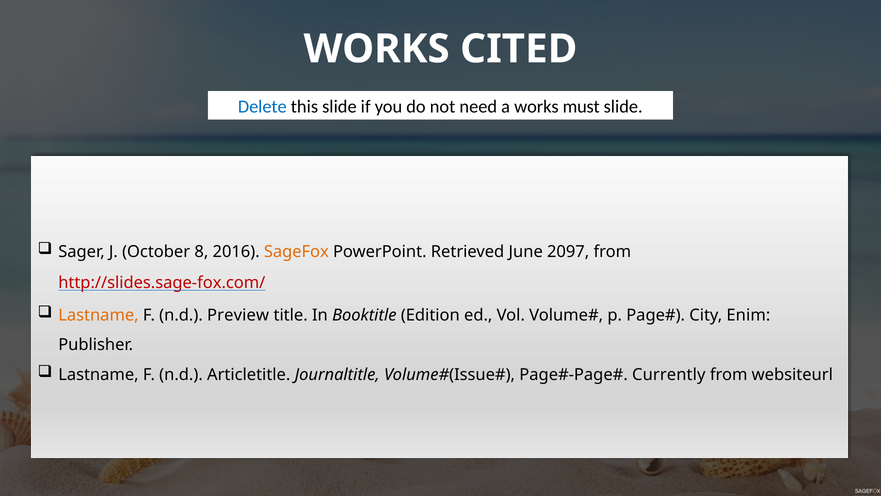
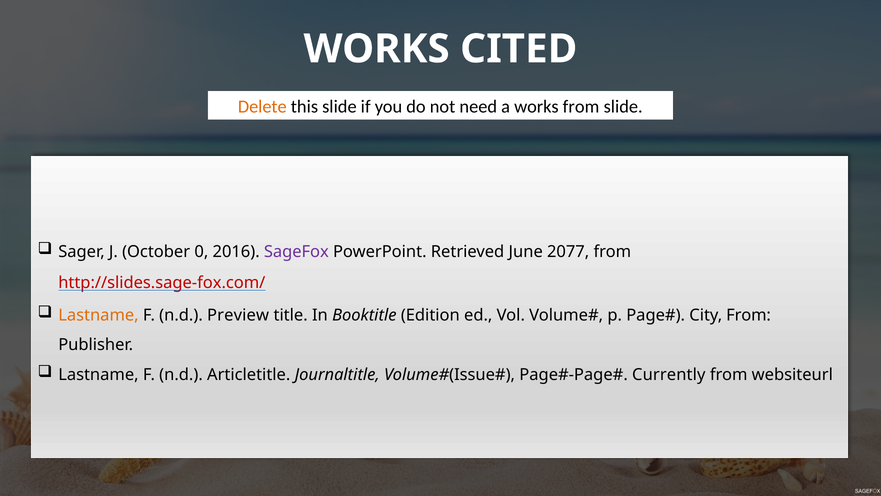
Delete colour: blue -> orange (262, 106)
works must: must -> from (581, 106)
8: 8 -> 0 (201, 251)
SageFox colour: orange -> purple (296, 251)
2097: 2097 -> 2077 (568, 251)
City Enim: Enim -> From (749, 315)
